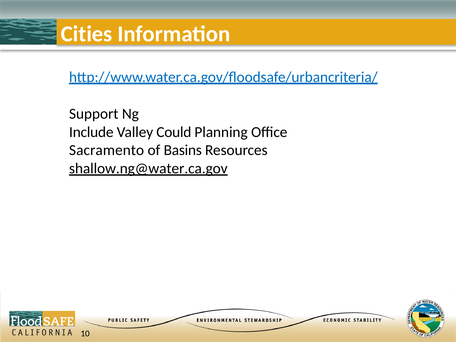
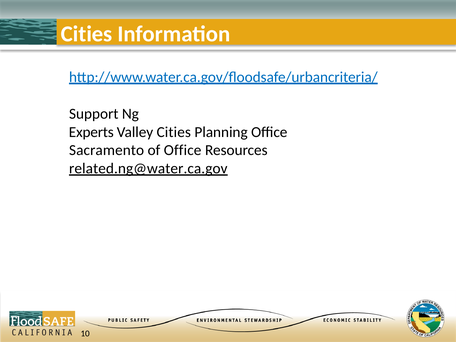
Include: Include -> Experts (91, 132)
Valley Could: Could -> Cities (174, 132)
of Basins: Basins -> Office (183, 150)
shallow.ng@water.ca.gov: shallow.ng@water.ca.gov -> related.ng@water.ca.gov (148, 169)
